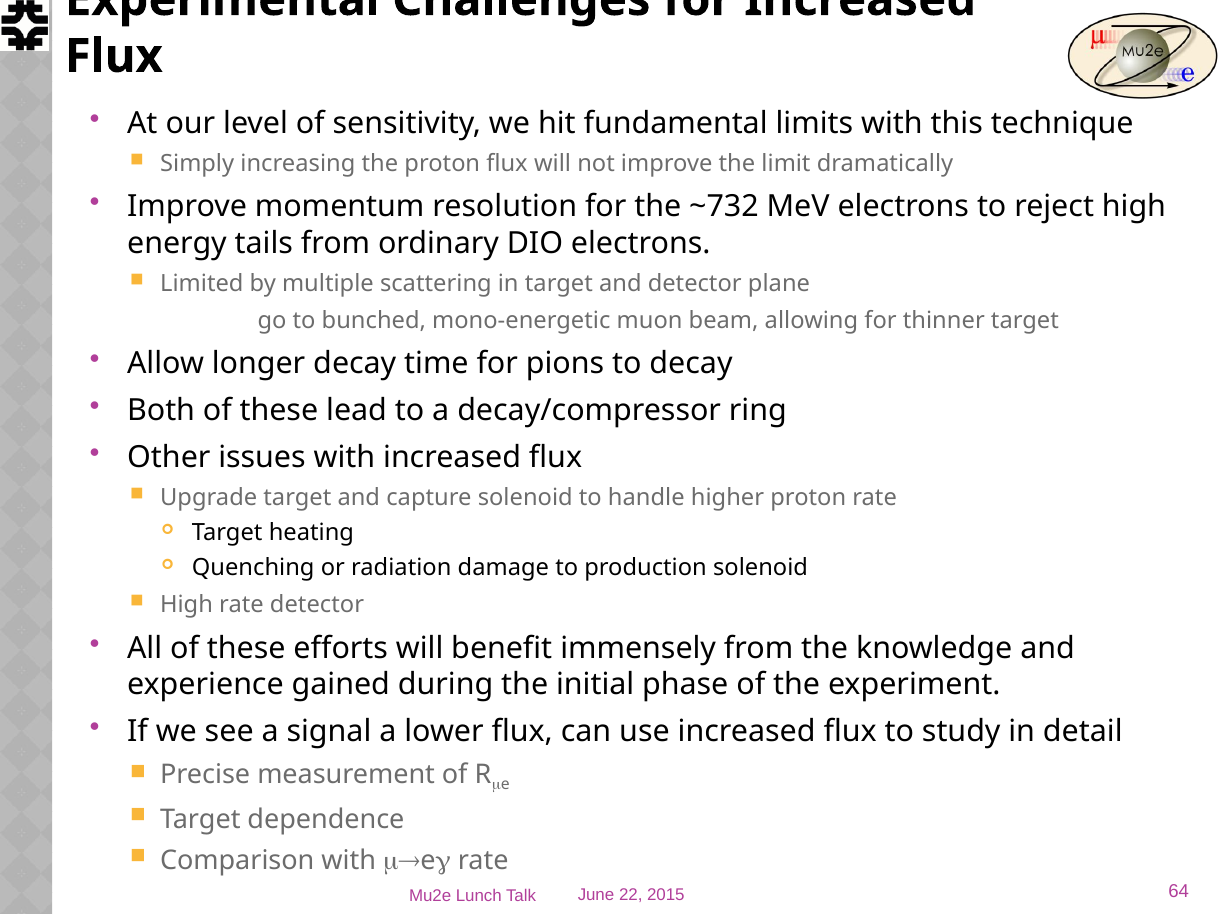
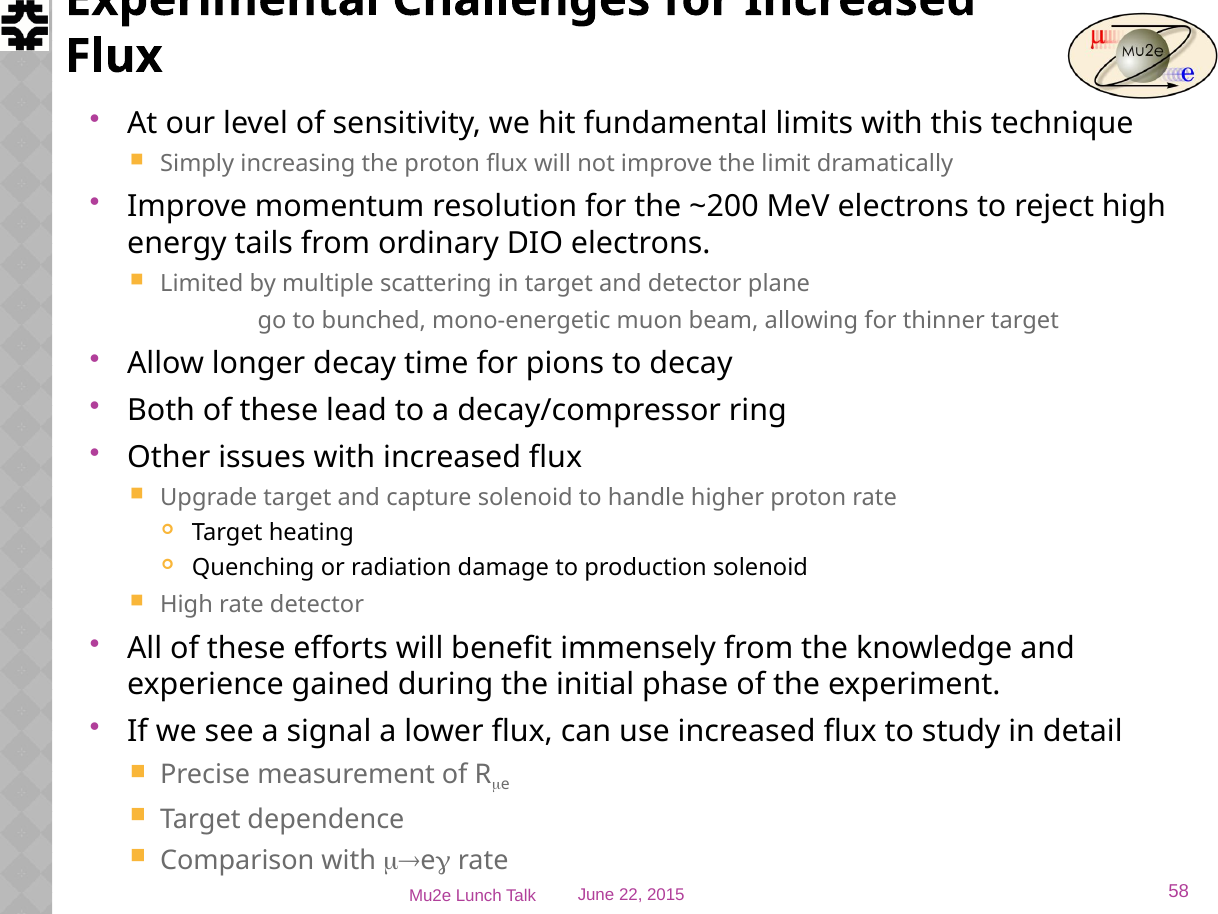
~732: ~732 -> ~200 (724, 207)
64: 64 -> 58 (1179, 891)
